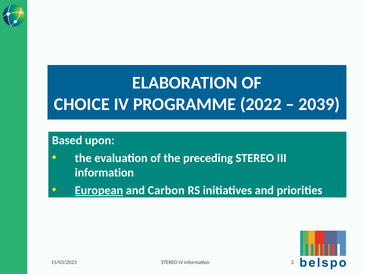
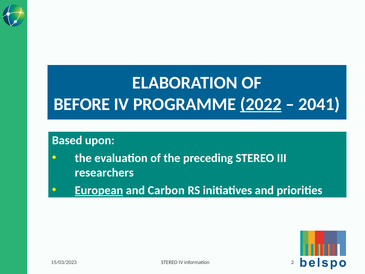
CHOICE: CHOICE -> BEFORE (82, 104)
2022 underline: none -> present (261, 104)
2039: 2039 -> 2041 (319, 104)
information: information -> researchers (104, 173)
